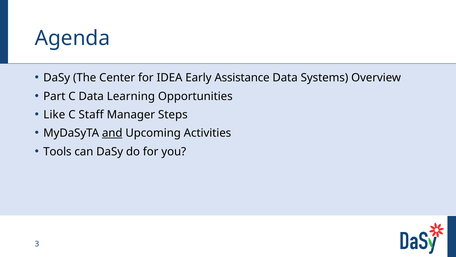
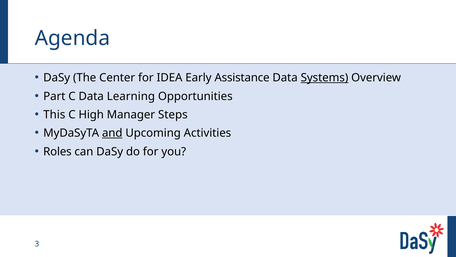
Systems underline: none -> present (324, 78)
Like: Like -> This (54, 114)
Staff: Staff -> High (91, 114)
Tools: Tools -> Roles (57, 151)
